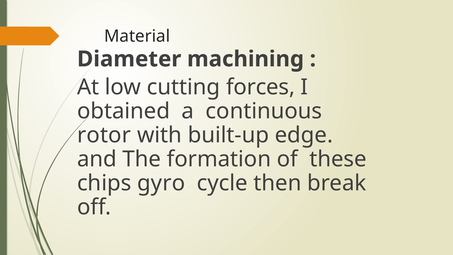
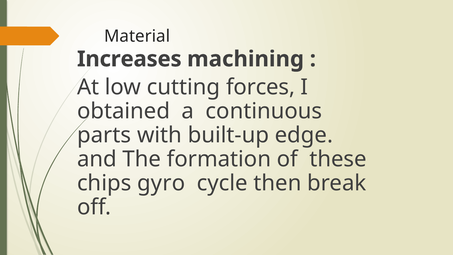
Diameter: Diameter -> Increases (129, 59)
rotor: rotor -> parts (104, 135)
